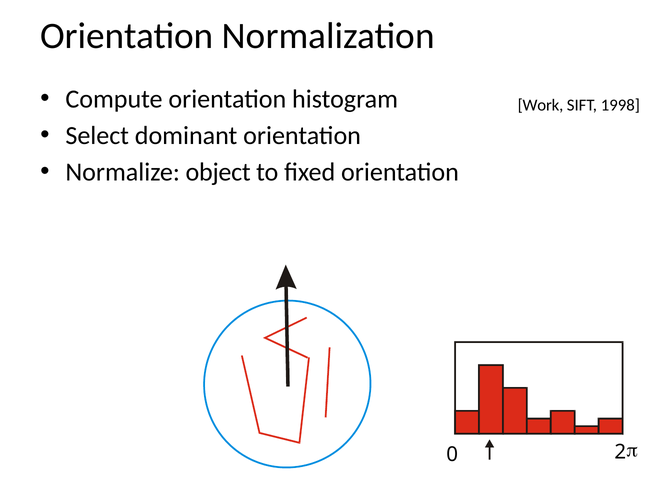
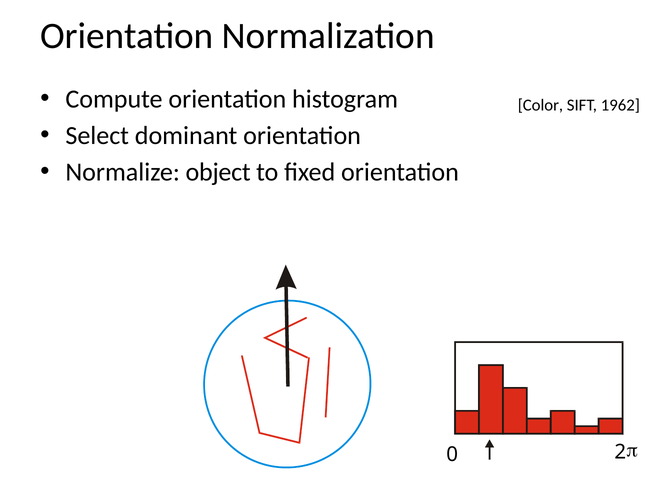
Work: Work -> Color (540, 105)
1998: 1998 -> 1962 (620, 105)
